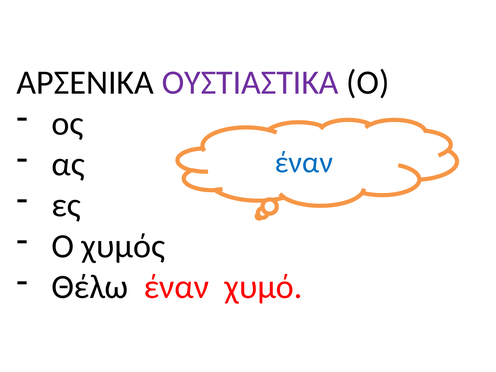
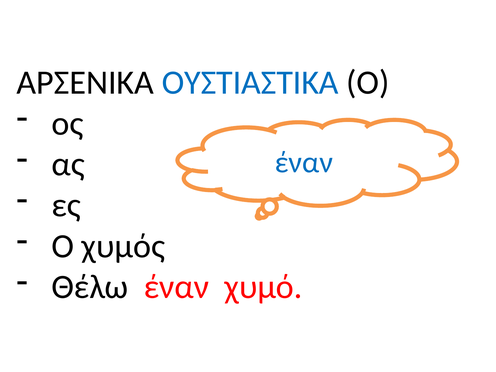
ΟΥΣΤΙΑΣΤΙΚΑ colour: purple -> blue (250, 83)
